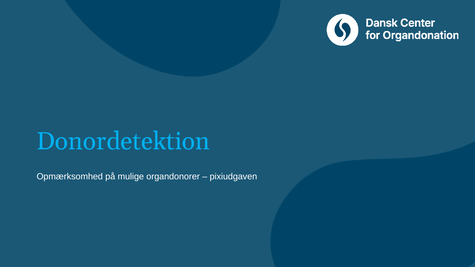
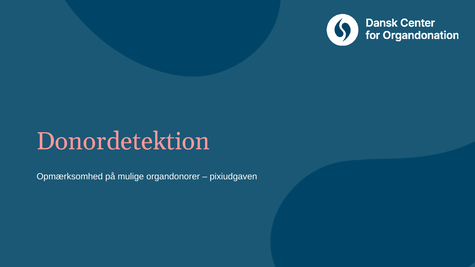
Donordetektion colour: light blue -> pink (123, 141)
